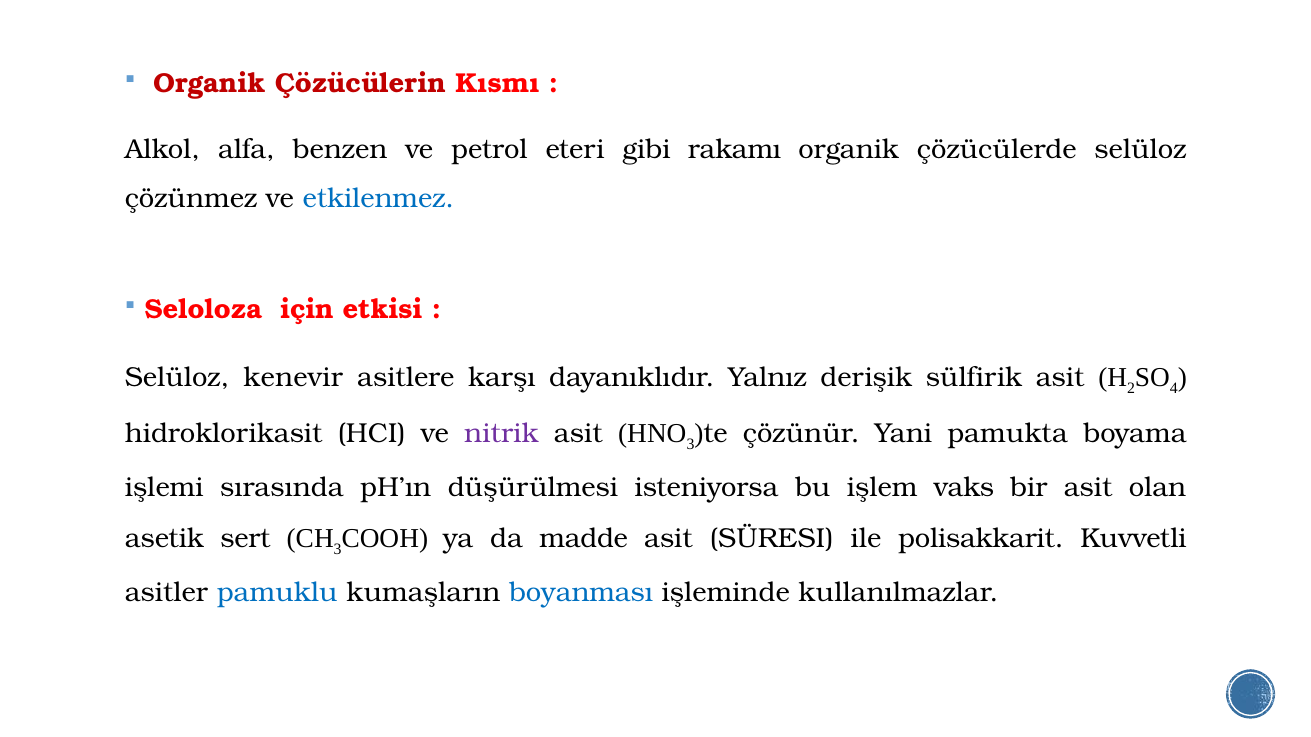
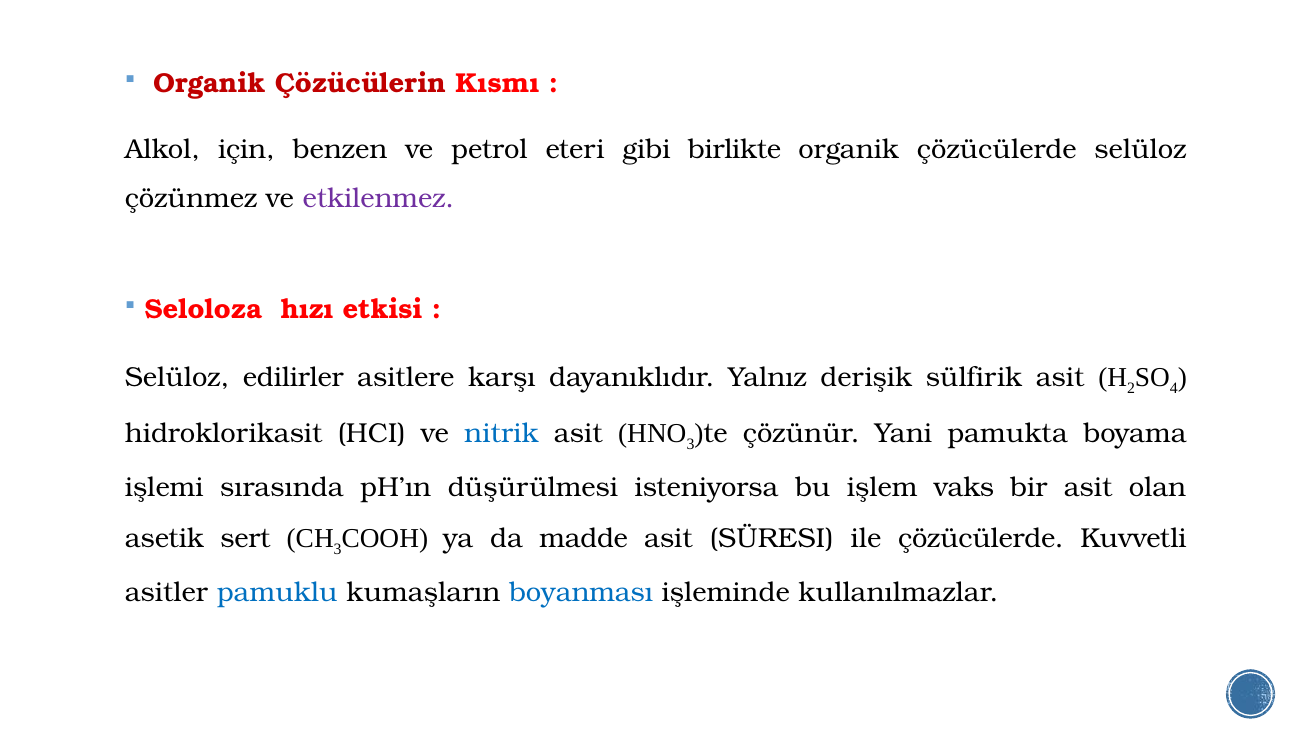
alfa: alfa -> için (246, 150)
rakamı: rakamı -> birlikte (735, 150)
etkilenmez colour: blue -> purple (378, 199)
için: için -> hızı (307, 310)
kenevir: kenevir -> edilirler (293, 378)
nitrik colour: purple -> blue (501, 434)
ile polisakkarit: polisakkarit -> çözücülerde (981, 539)
